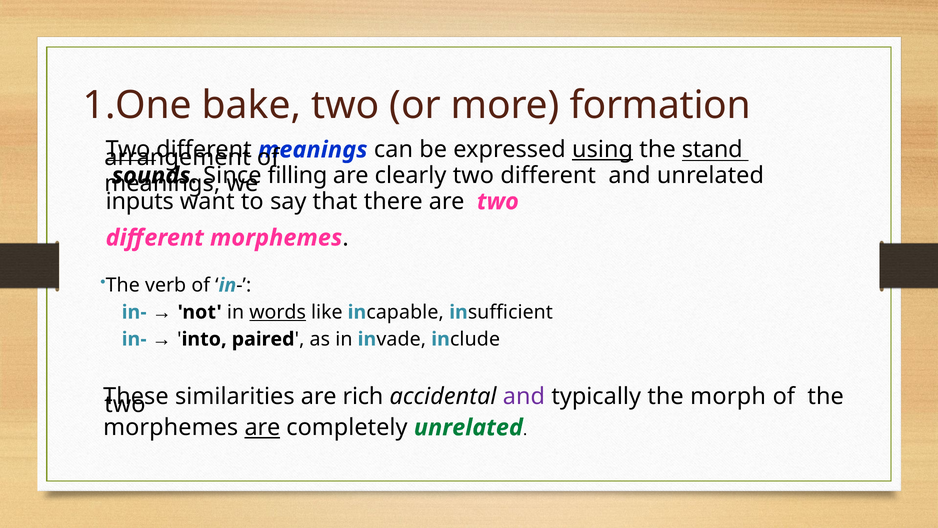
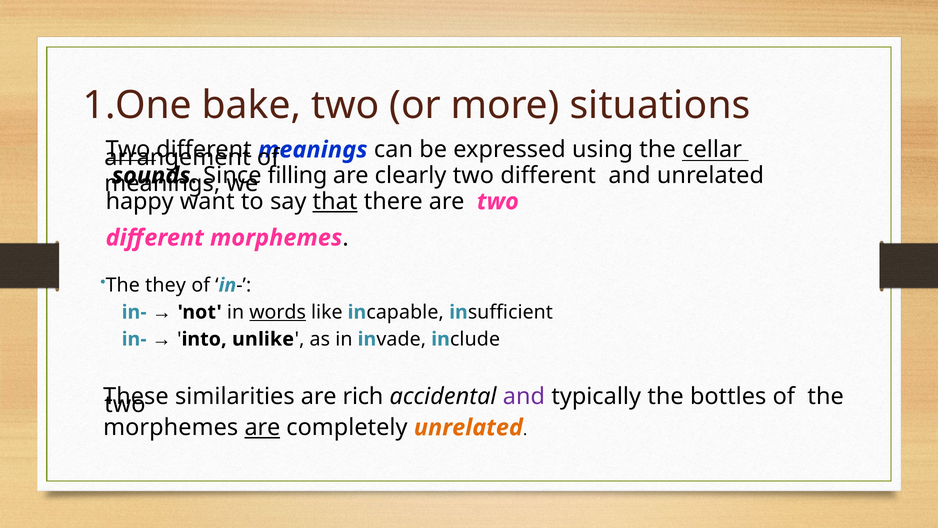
formation: formation -> situations (660, 105)
using underline: present -> none (603, 150)
stand: stand -> cellar (712, 150)
inputs: inputs -> happy (140, 201)
that underline: none -> present (335, 201)
verb: verb -> they (165, 285)
paired: paired -> unlike (263, 339)
morph: morph -> bottles (728, 396)
unrelated colour: green -> orange (468, 427)
